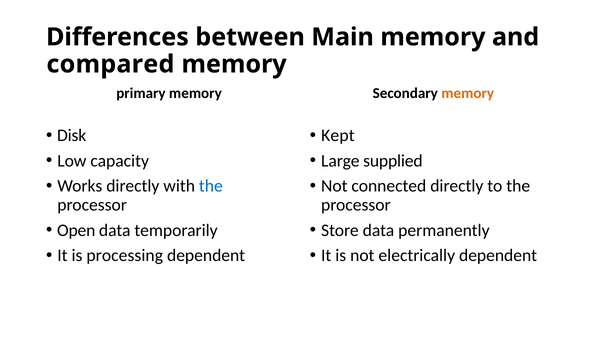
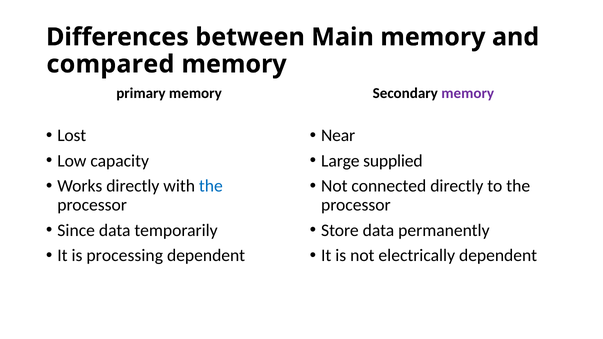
memory colour: orange -> purple (468, 93)
Disk: Disk -> Lost (72, 136)
Kept: Kept -> Near (338, 136)
Open: Open -> Since (76, 230)
